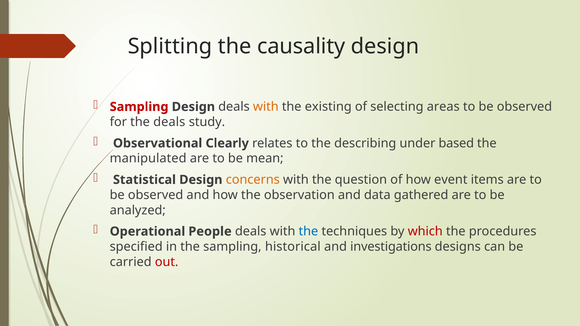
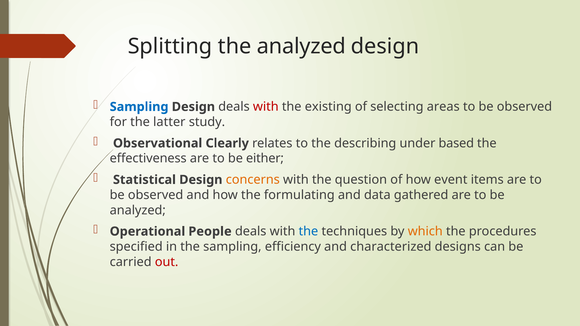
the causality: causality -> analyzed (301, 46)
Sampling colour: red -> blue (139, 107)
with colour: orange -> red (266, 107)
the deals: deals -> latter (169, 122)
manipulated: manipulated -> effectiveness (148, 159)
mean: mean -> either (265, 159)
observation: observation -> formulating (299, 195)
which colour: red -> orange (425, 232)
historical: historical -> efficiency (293, 247)
investigations: investigations -> characterized (391, 247)
